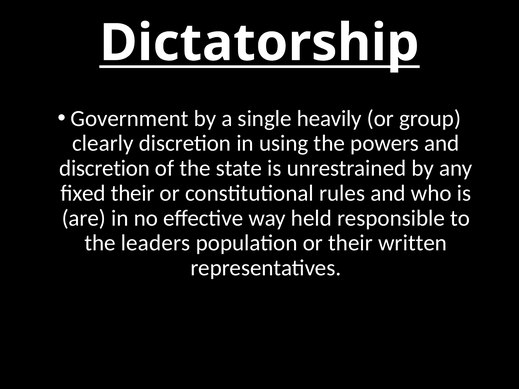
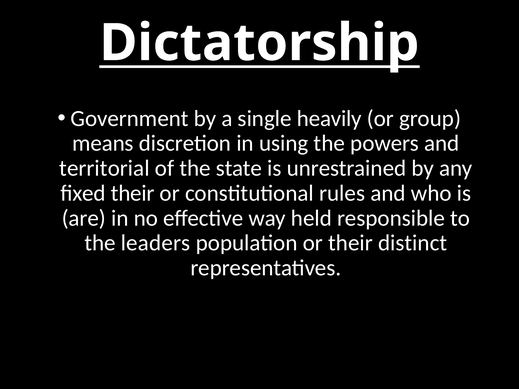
clearly: clearly -> means (103, 143)
discretion: discretion -> territorial (104, 168)
written: written -> distinct (413, 243)
